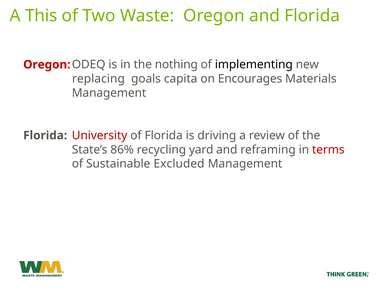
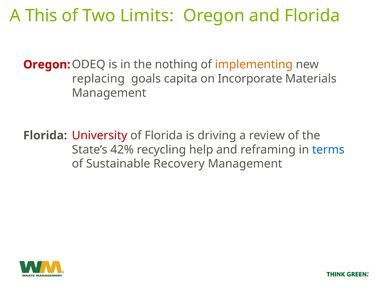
Two Waste: Waste -> Limits (147, 16)
implementing colour: black -> orange (254, 65)
Encourages: Encourages -> Incorporate (250, 79)
86%: 86% -> 42% (122, 150)
yard: yard -> help (201, 150)
terms colour: red -> blue (328, 150)
Excluded: Excluded -> Recovery (179, 164)
